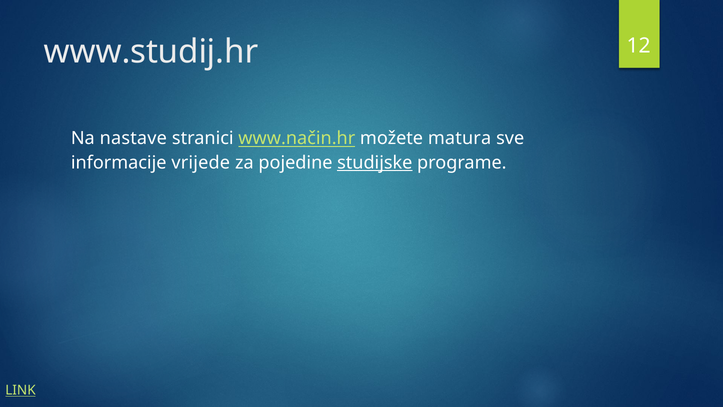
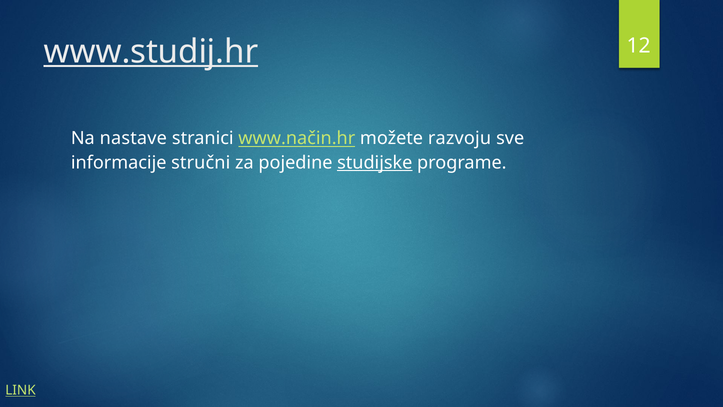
www.studij.hr underline: none -> present (151, 52)
matura: matura -> razvoju (460, 138)
vrijede: vrijede -> stručni (201, 163)
